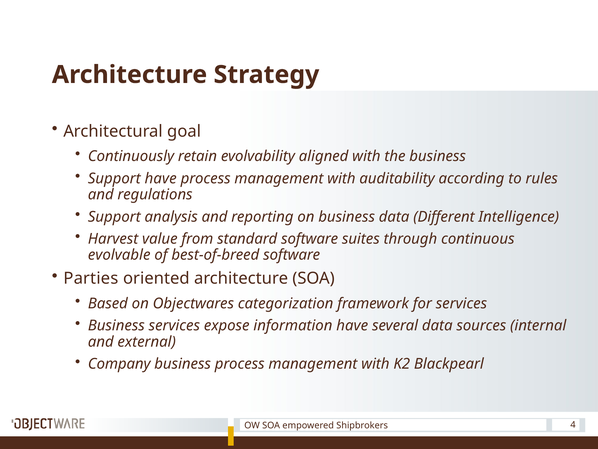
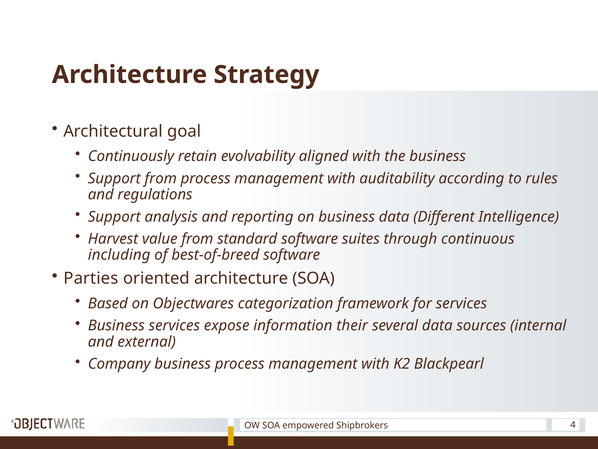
Support have: have -> from (161, 178)
evolvable: evolvable -> including (119, 255)
information have: have -> their (352, 325)
